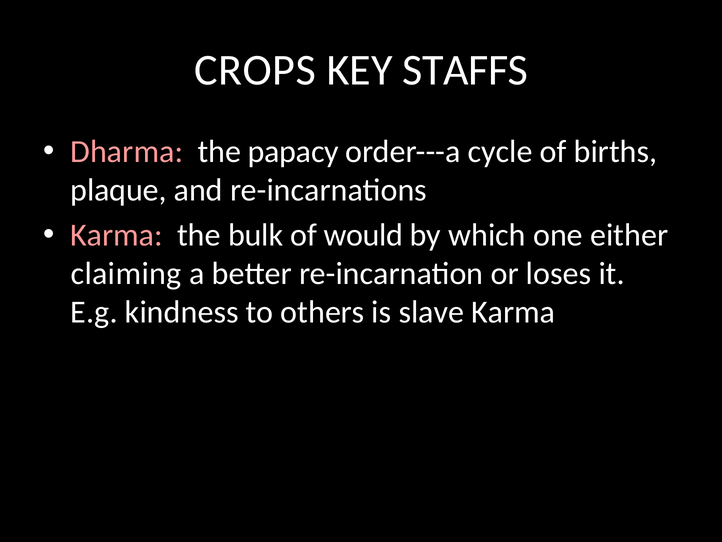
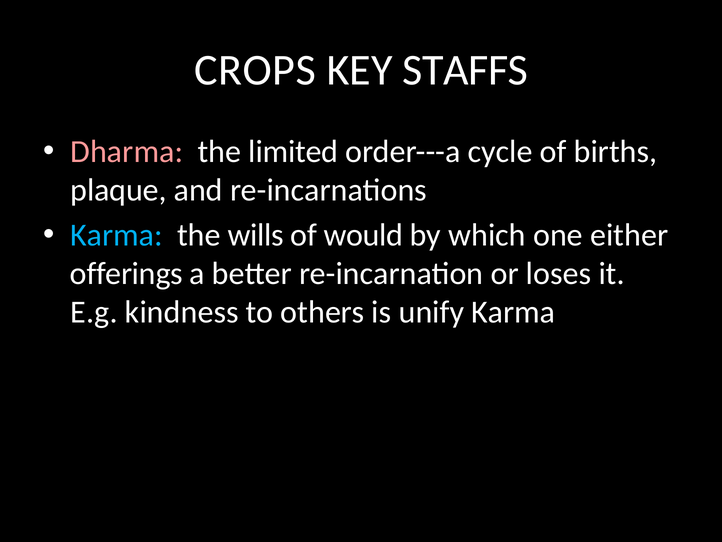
papacy: papacy -> limited (293, 151)
Karma colour: pink -> light blue (117, 235)
bulk: bulk -> wills (256, 235)
claiming: claiming -> offerings (126, 273)
slave: slave -> unify (431, 312)
